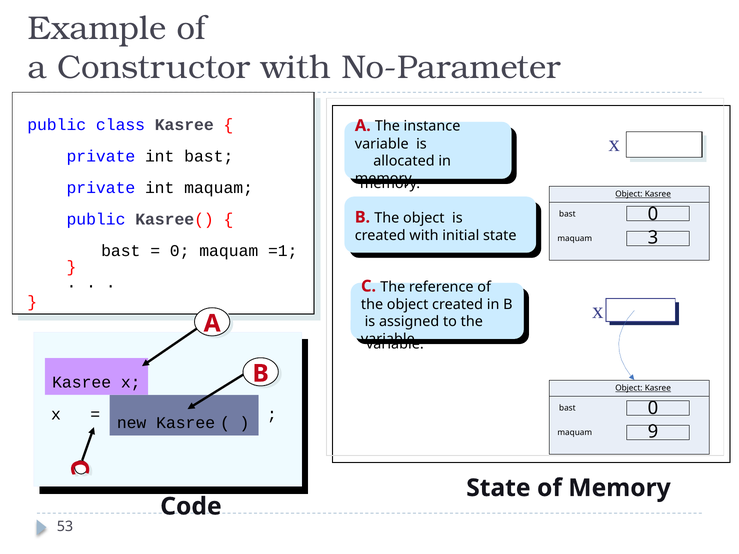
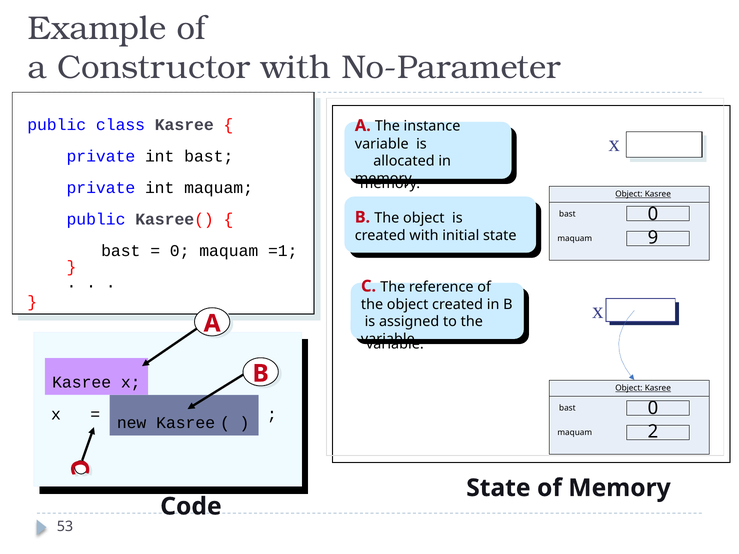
3: 3 -> 9 (653, 238)
9: 9 -> 2 (653, 432)
